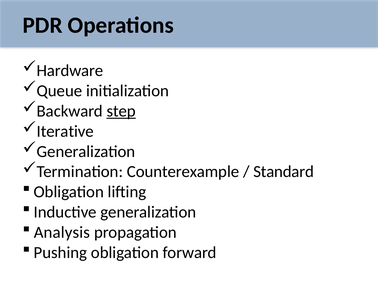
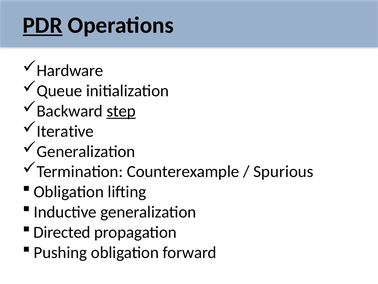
PDR underline: none -> present (43, 25)
Standard: Standard -> Spurious (283, 171)
Analysis: Analysis -> Directed (62, 232)
